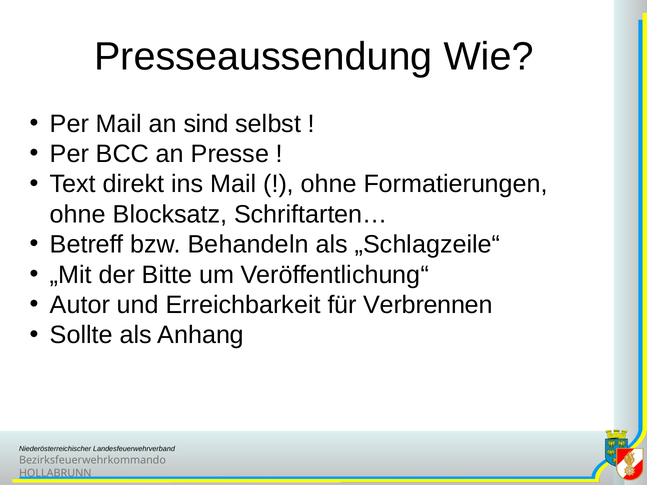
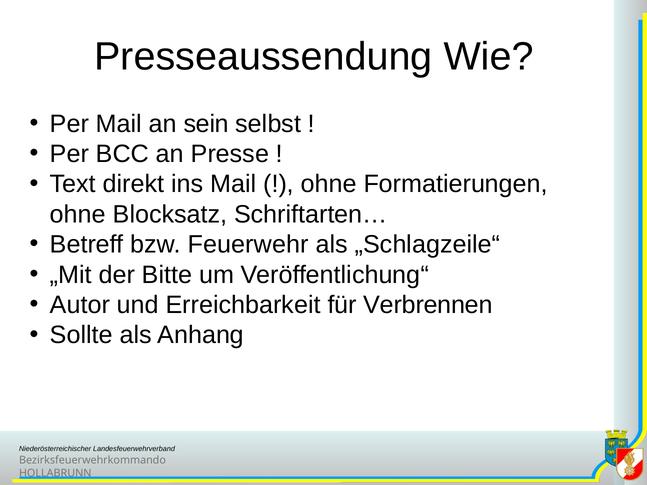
sind: sind -> sein (206, 124)
Behandeln: Behandeln -> Feuerwehr (248, 245)
